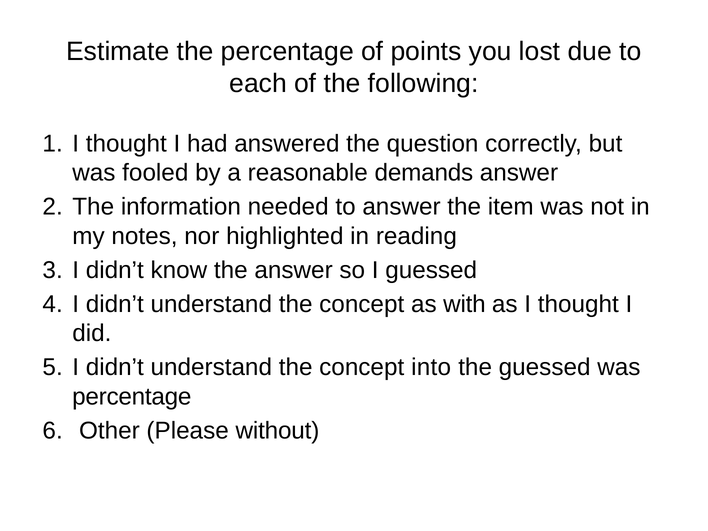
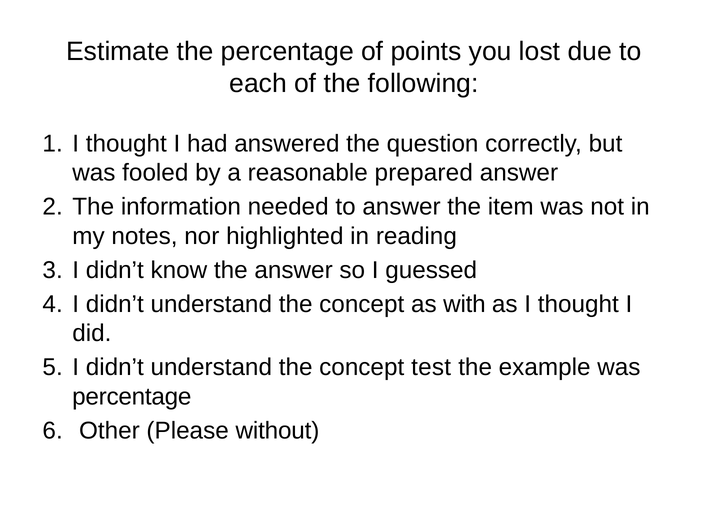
demands: demands -> prepared (424, 173)
into: into -> test (431, 367)
the guessed: guessed -> example (545, 367)
